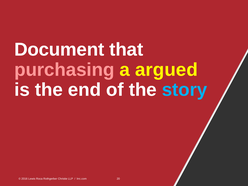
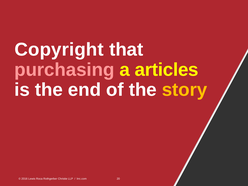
Document: Document -> Copyright (59, 50)
argued: argued -> articles (167, 70)
story colour: light blue -> yellow (185, 90)
